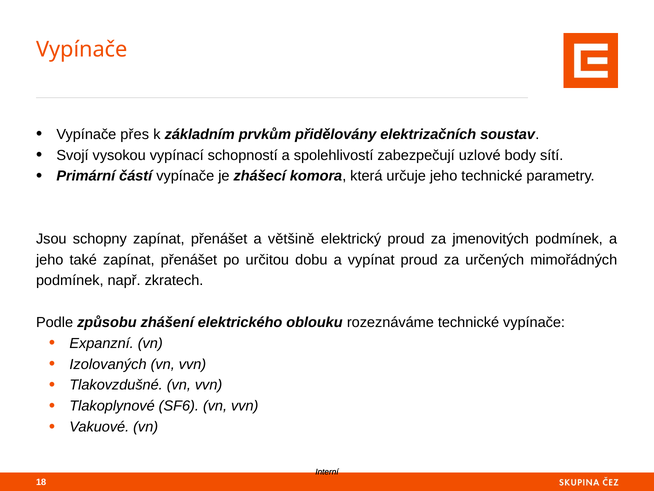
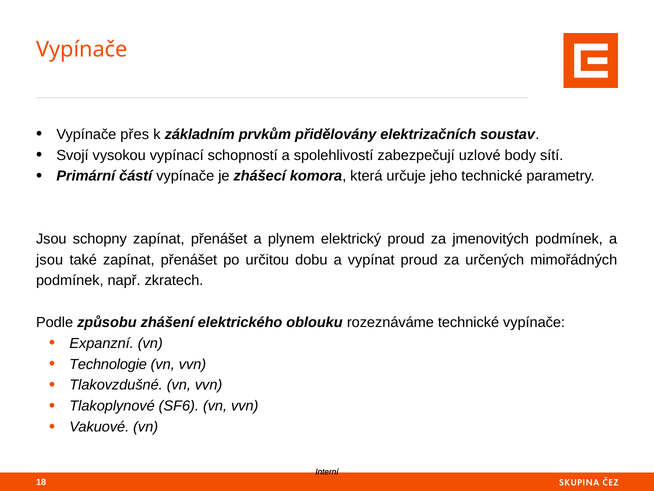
většině: většině -> plynem (291, 239)
jeho: jeho -> jsou (50, 259)
Izolovaných: Izolovaných -> Technologie (108, 364)
